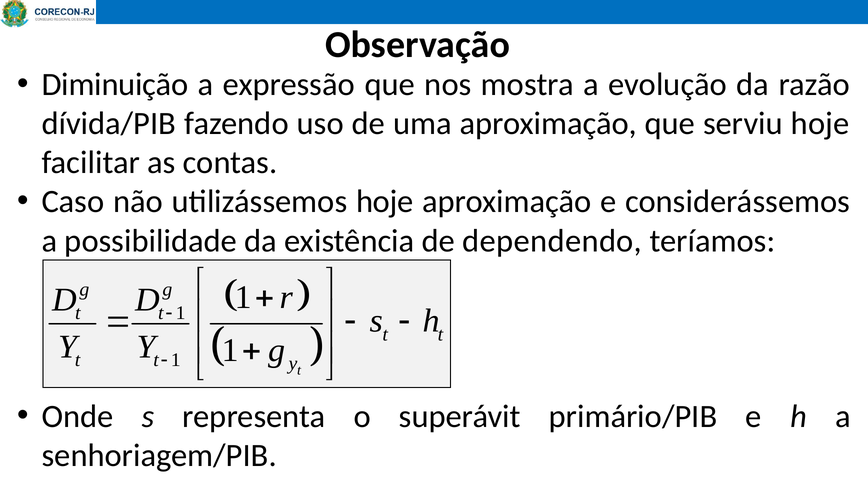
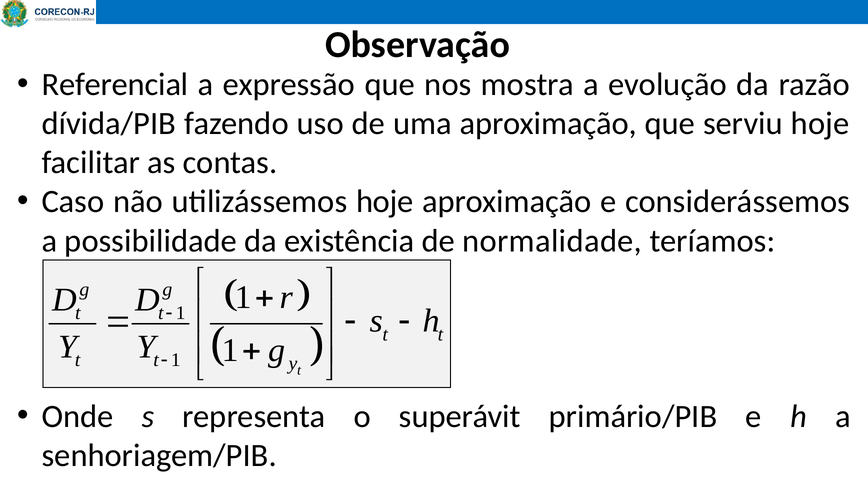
Diminuição: Diminuição -> Referencial (115, 85)
dependendo: dependendo -> normalidade (552, 241)
